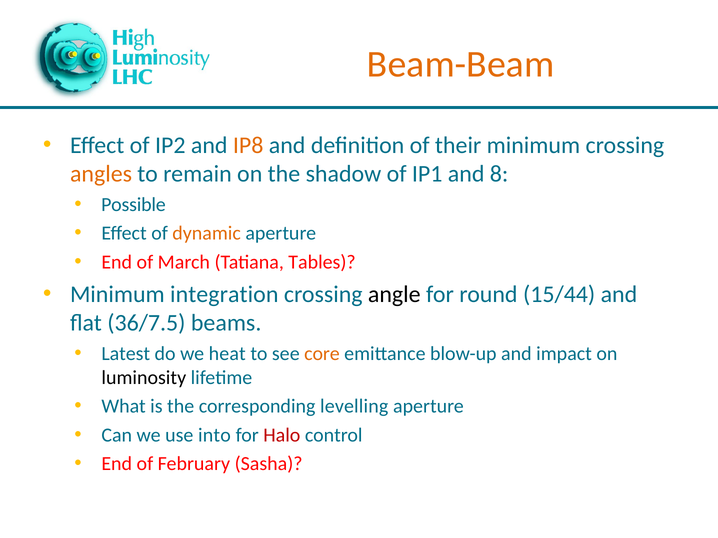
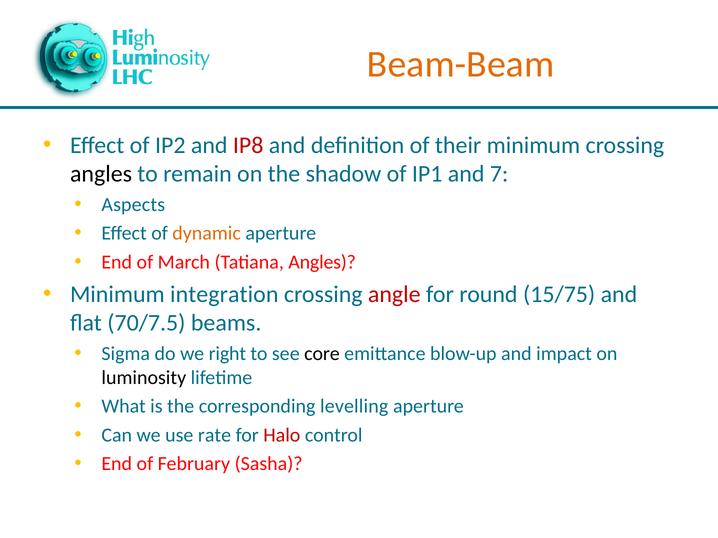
IP8 colour: orange -> red (248, 145)
angles colour: orange -> black (101, 174)
8: 8 -> 7 (499, 174)
Possible: Possible -> Aspects (133, 205)
Tatiana Tables: Tables -> Angles (322, 262)
angle colour: black -> red (394, 294)
15/44: 15/44 -> 15/75 (559, 294)
36/7.5: 36/7.5 -> 70/7.5 (146, 323)
Latest: Latest -> Sigma (126, 354)
heat: heat -> right (227, 354)
core colour: orange -> black (322, 354)
into: into -> rate (215, 435)
